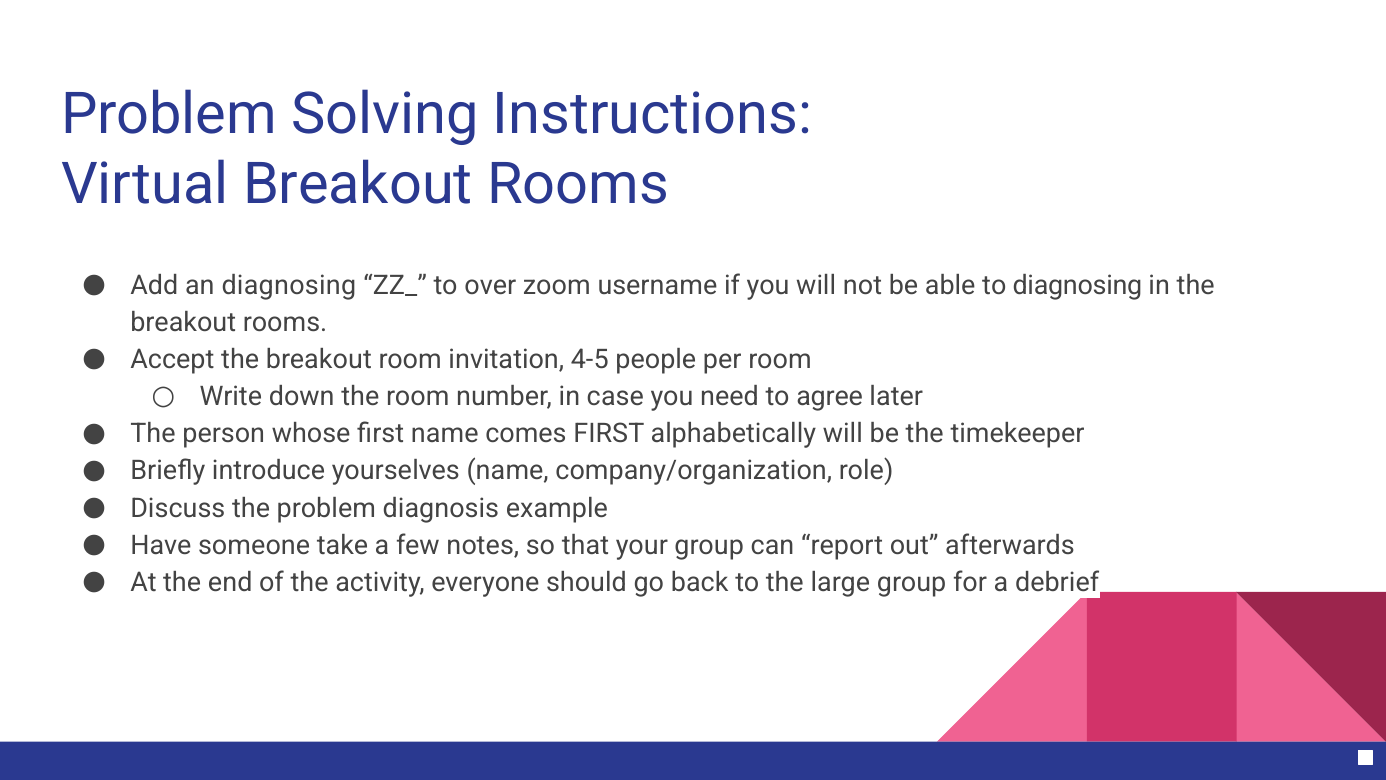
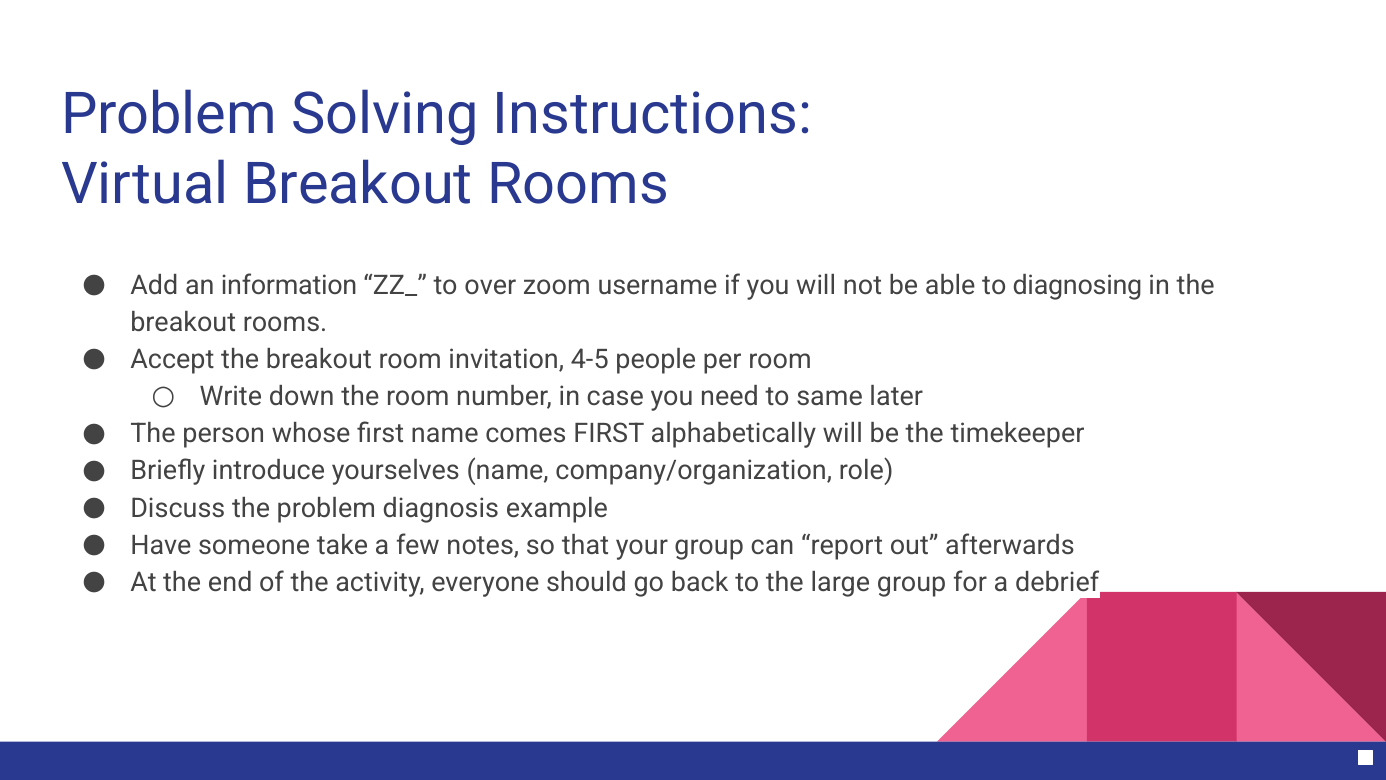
an diagnosing: diagnosing -> information (289, 285)
agree: agree -> same (830, 397)
